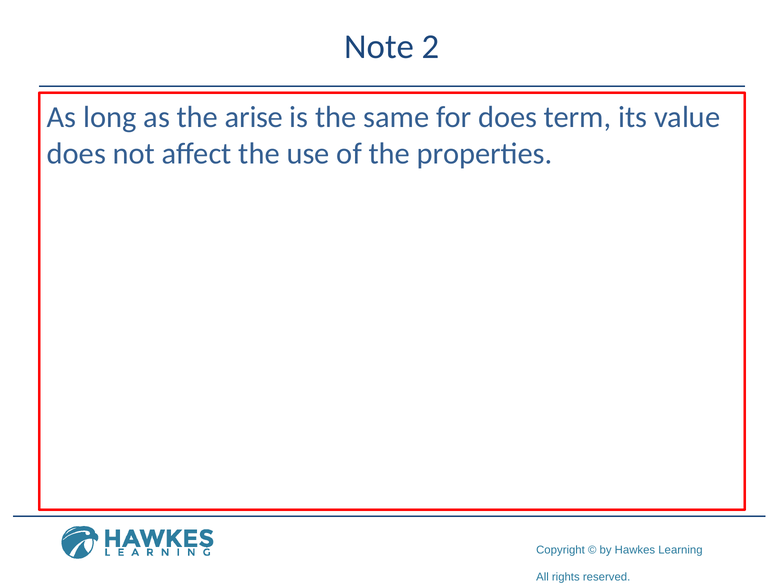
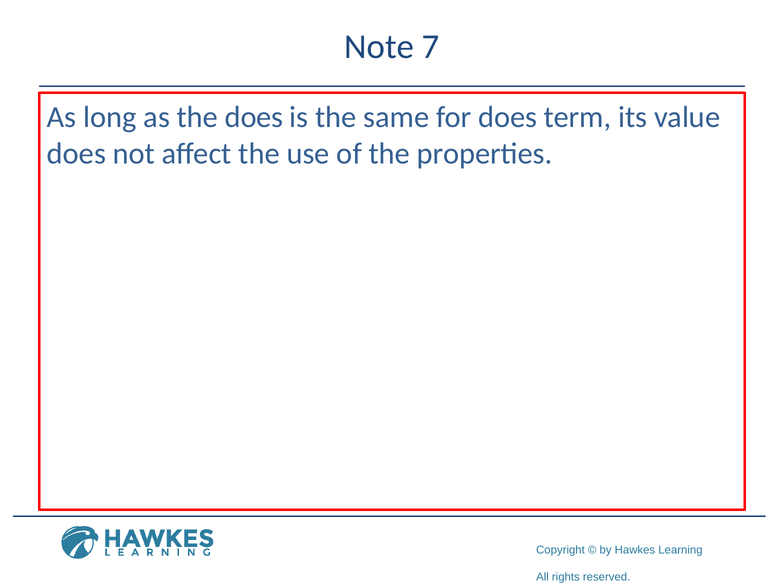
2: 2 -> 7 (431, 47)
the arise: arise -> does (254, 117)
